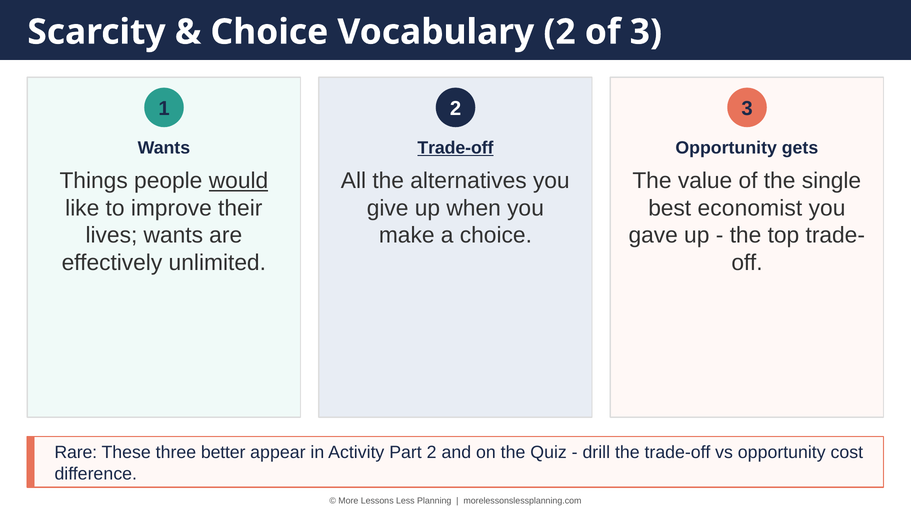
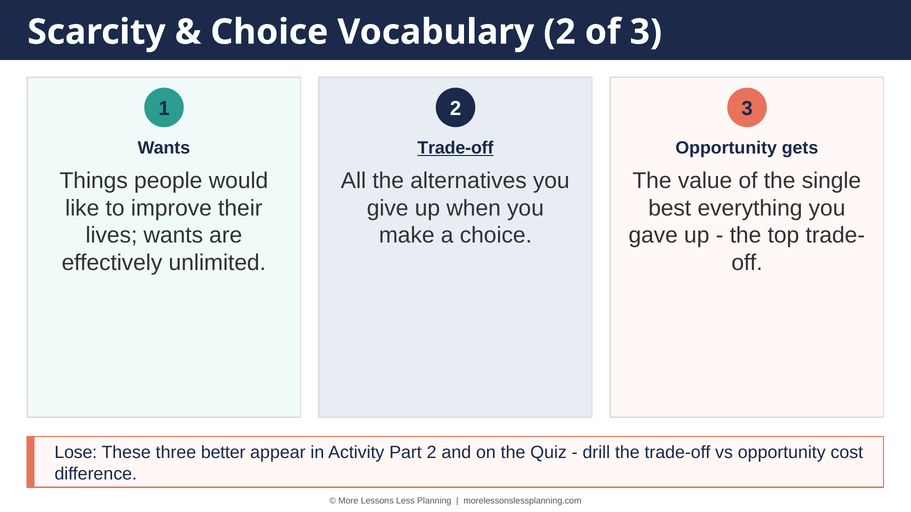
would underline: present -> none (239, 181)
economist: economist -> everything (750, 208)
Rare: Rare -> Lose (76, 453)
